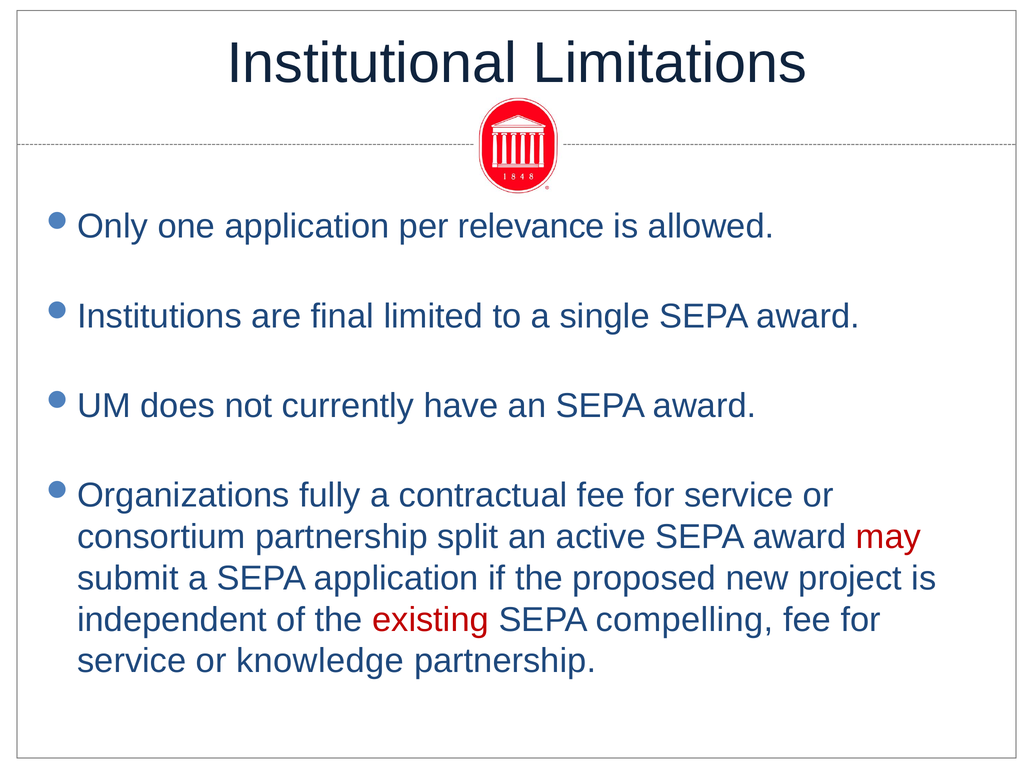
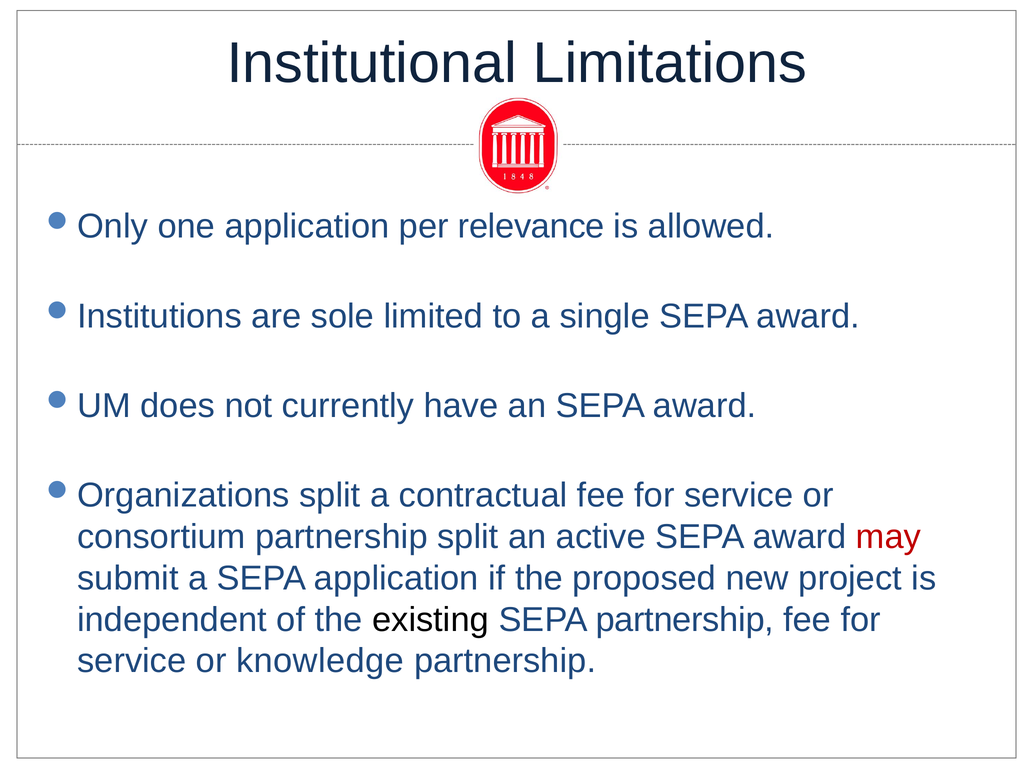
final: final -> sole (342, 316)
fully: fully -> split (330, 495)
existing colour: red -> black (431, 619)
SEPA compelling: compelling -> partnership (685, 619)
